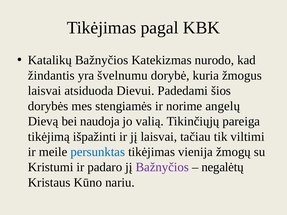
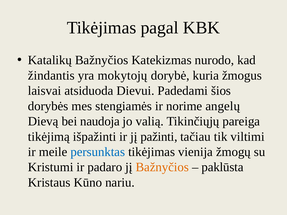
švelnumu: švelnumu -> mokytojų (122, 76)
jį laisvai: laisvai -> pažinti (159, 137)
Bažnyčios colour: purple -> orange (162, 167)
negalėtų: negalėtų -> paklūsta (223, 167)
